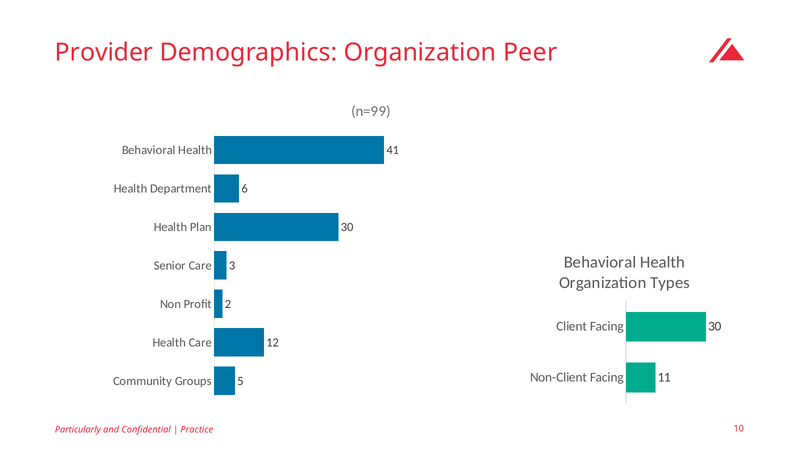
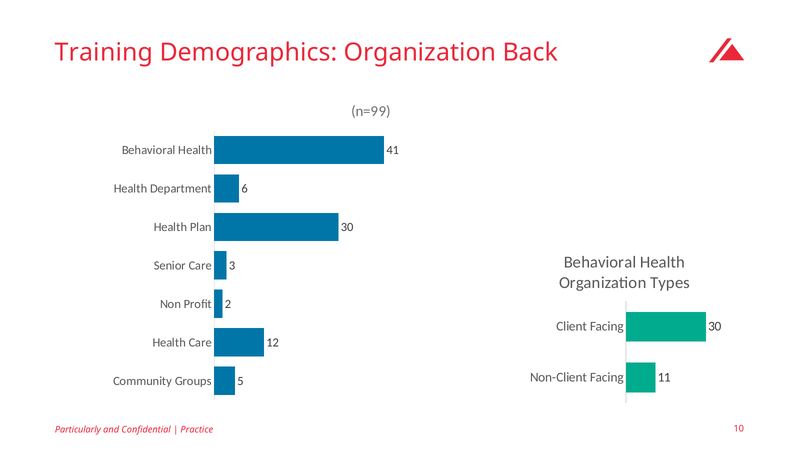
Provider: Provider -> Training (104, 52)
Peer: Peer -> Back (530, 52)
